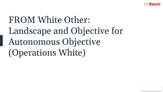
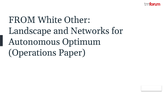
and Objective: Objective -> Networks (90, 31)
Autonomous Objective: Objective -> Optimum (81, 42)
Operations White: White -> Paper (72, 53)
